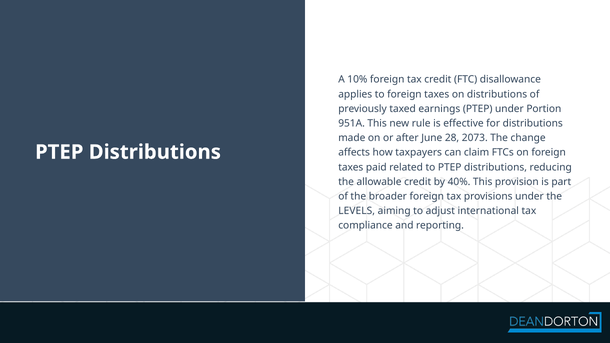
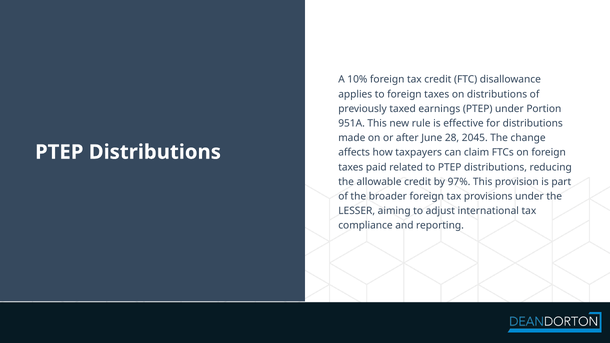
2073: 2073 -> 2045 (475, 138)
40%: 40% -> 97% (459, 182)
LEVELS: LEVELS -> LESSER (357, 211)
